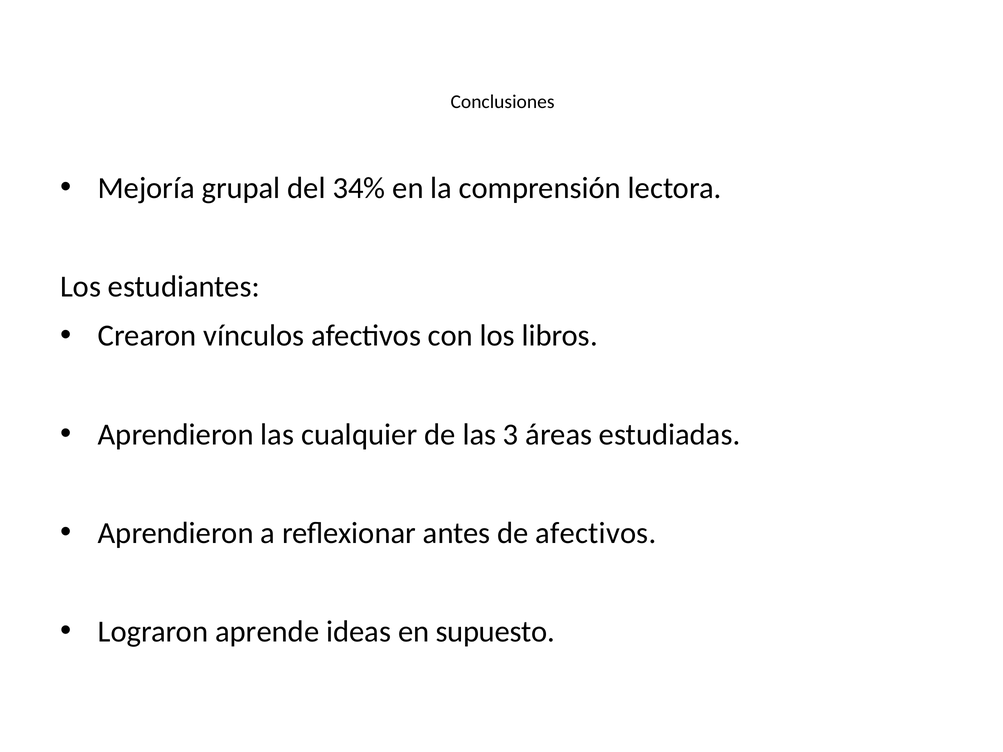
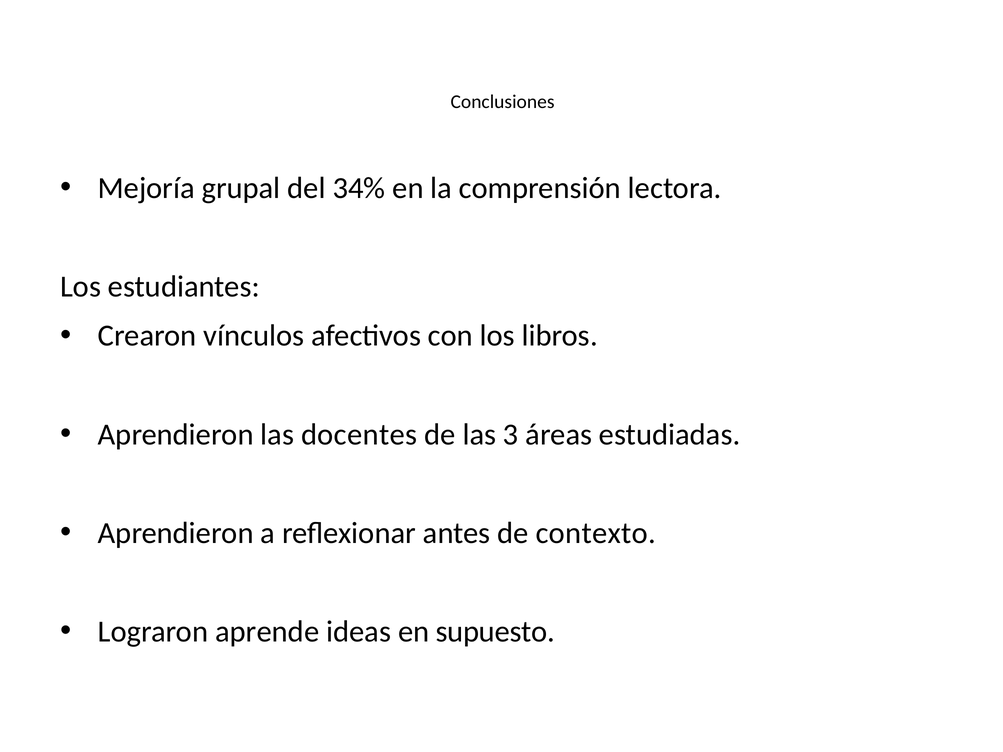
cualquier: cualquier -> docentes (359, 435)
de afectivos: afectivos -> contexto (596, 533)
